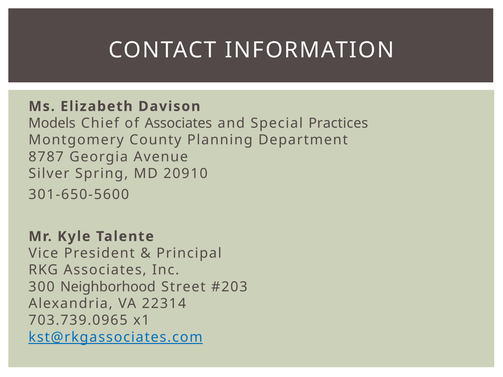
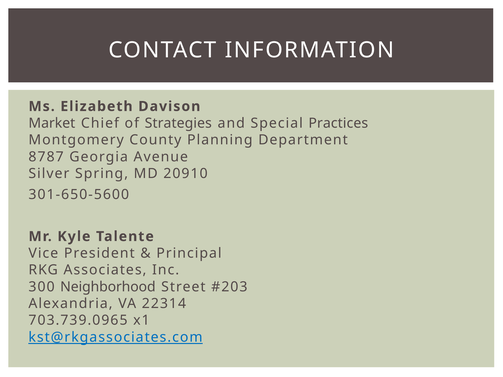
Models: Models -> Market (52, 123)
of Associates: Associates -> Strategies (178, 123)
